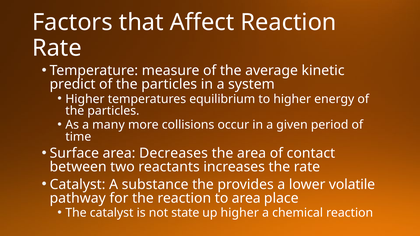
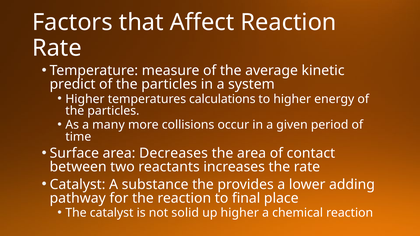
equilibrium: equilibrium -> calculations (222, 99)
volatile: volatile -> adding (352, 185)
to area: area -> final (246, 198)
state: state -> solid (185, 213)
